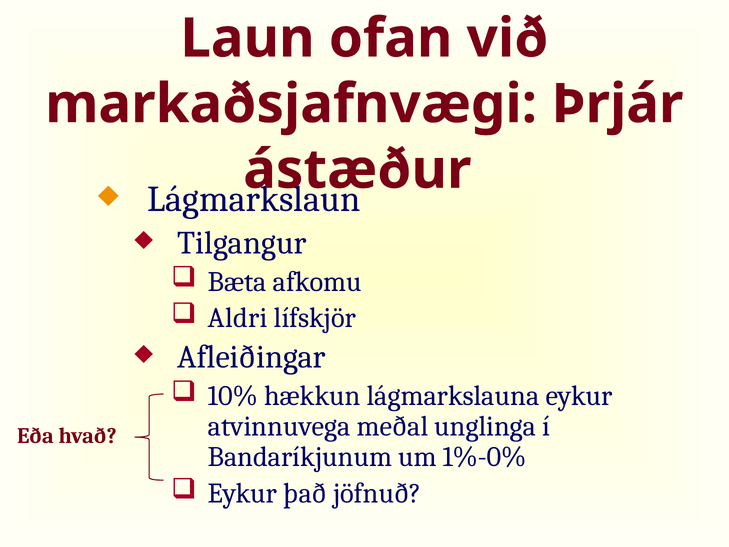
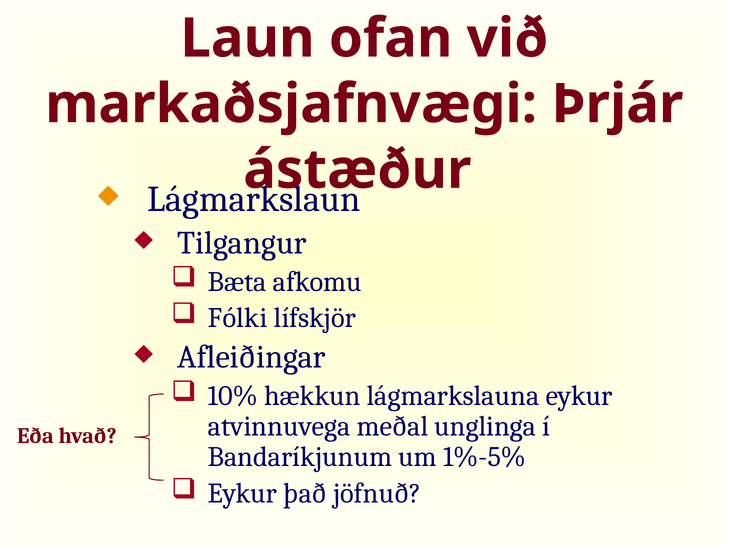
Aldri: Aldri -> Fólki (238, 318)
1%-0%: 1%-0% -> 1%-5% (485, 457)
